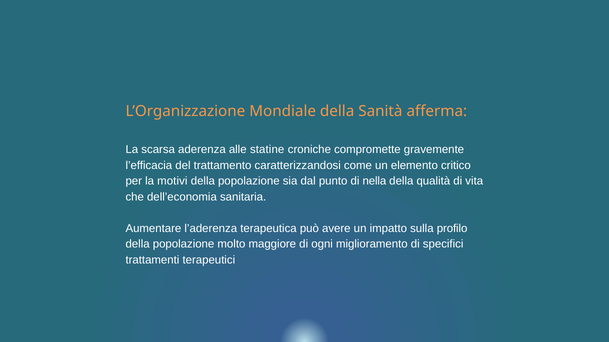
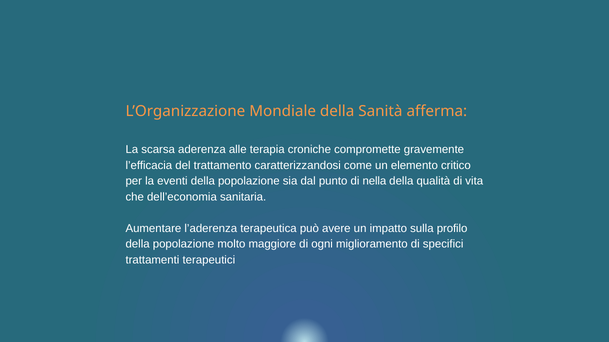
statine: statine -> terapia (267, 150)
motivi: motivi -> eventi (172, 181)
